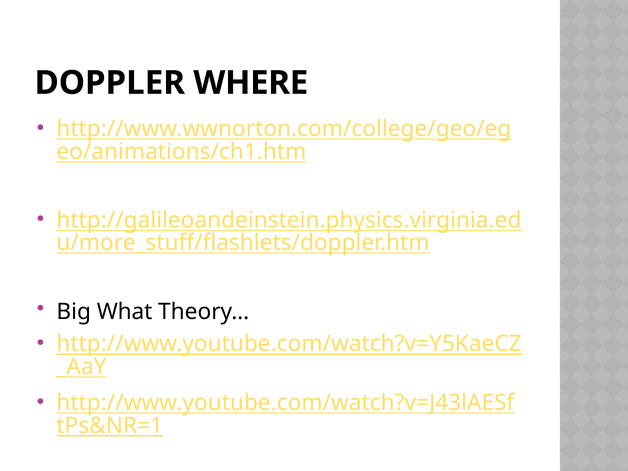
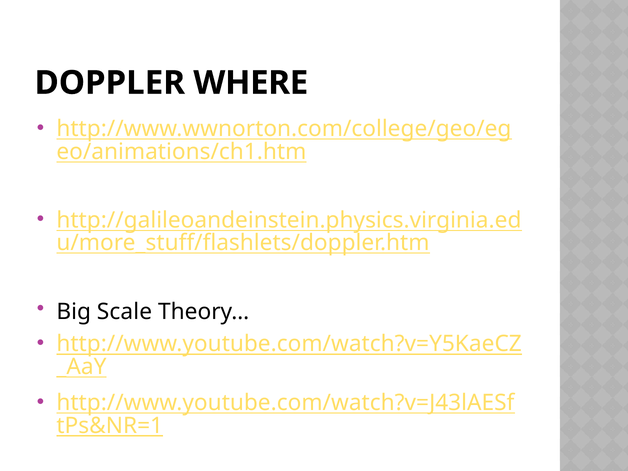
What: What -> Scale (124, 312)
